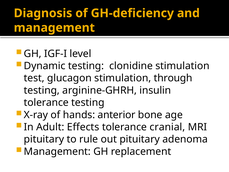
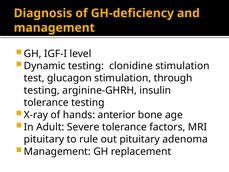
Effects: Effects -> Severe (83, 127)
cranial: cranial -> factors (167, 127)
